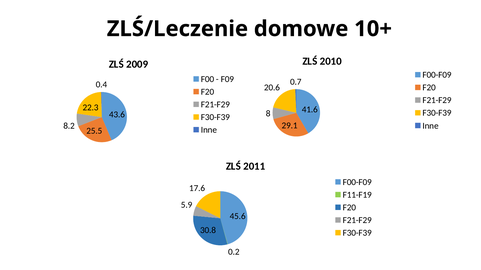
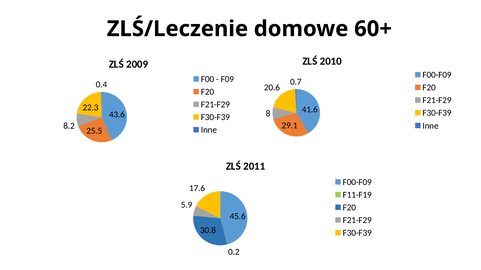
10+: 10+ -> 60+ (373, 29)
